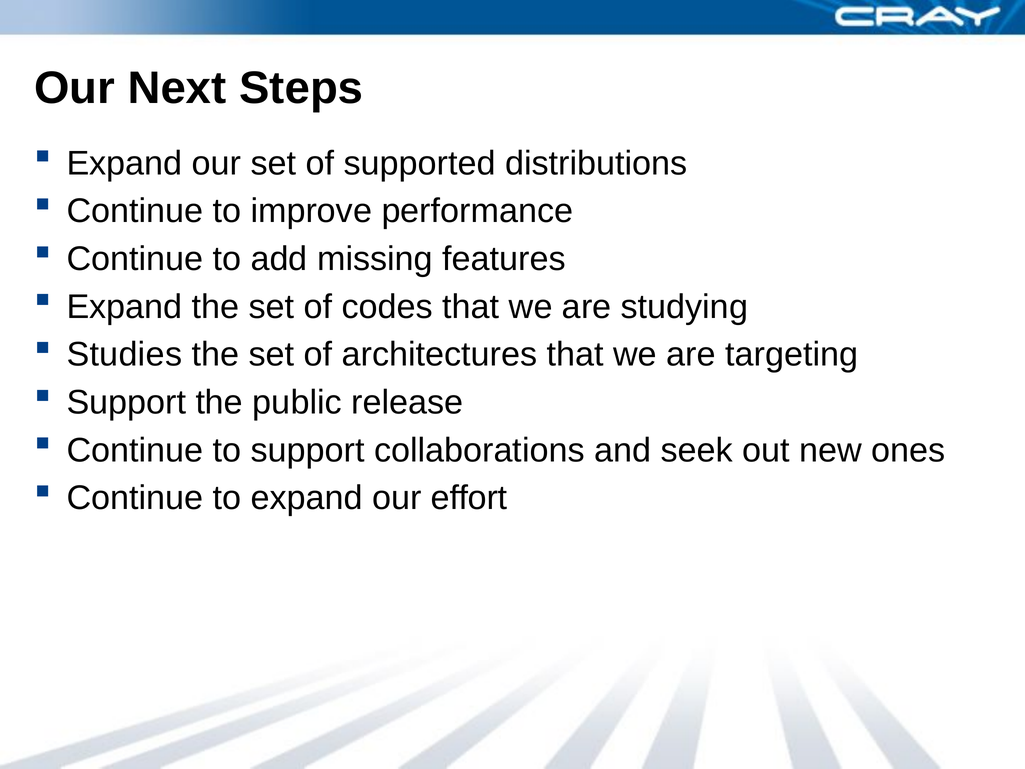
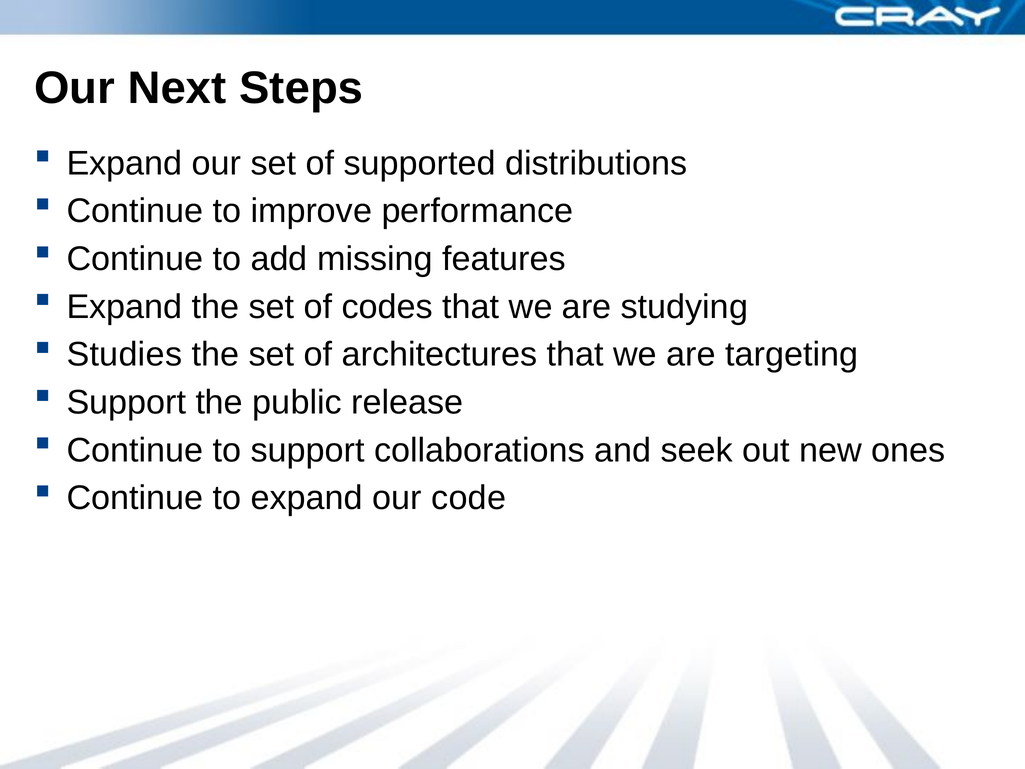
effort: effort -> code (469, 498)
